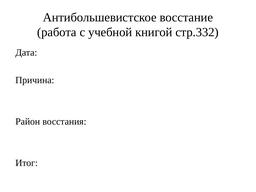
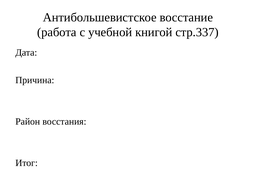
стр.332: стр.332 -> стр.337 (197, 32)
